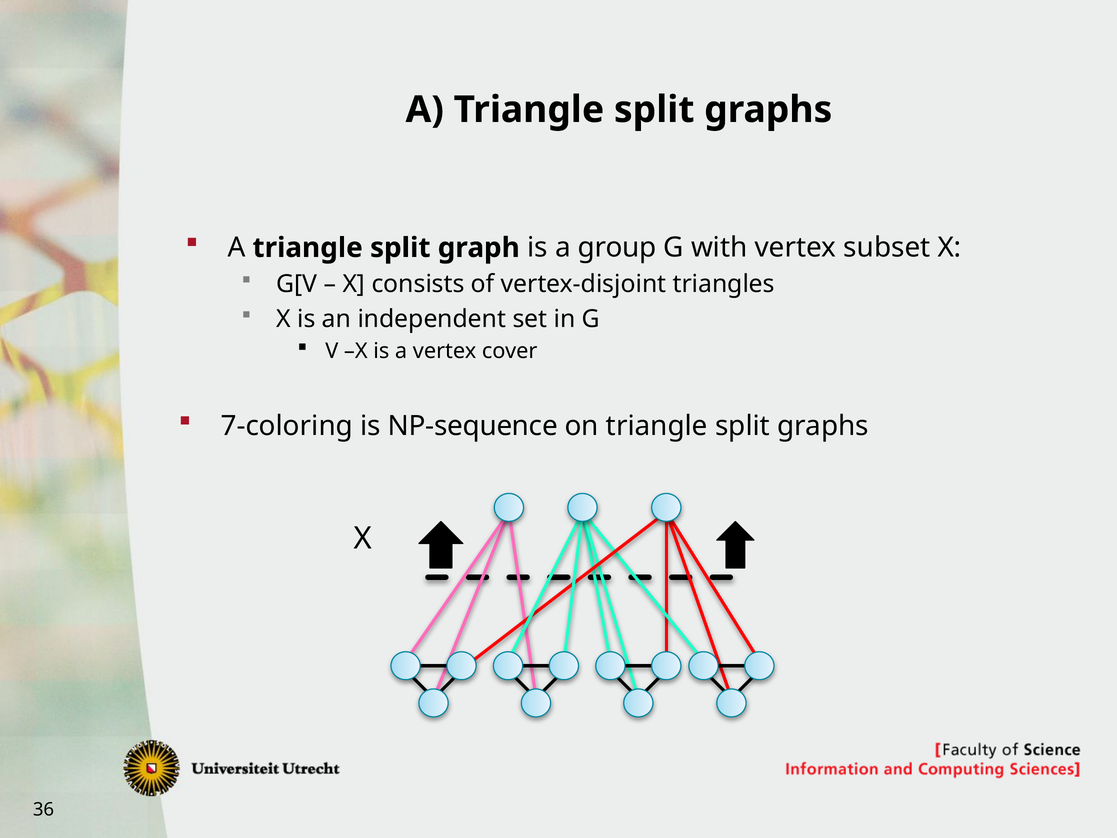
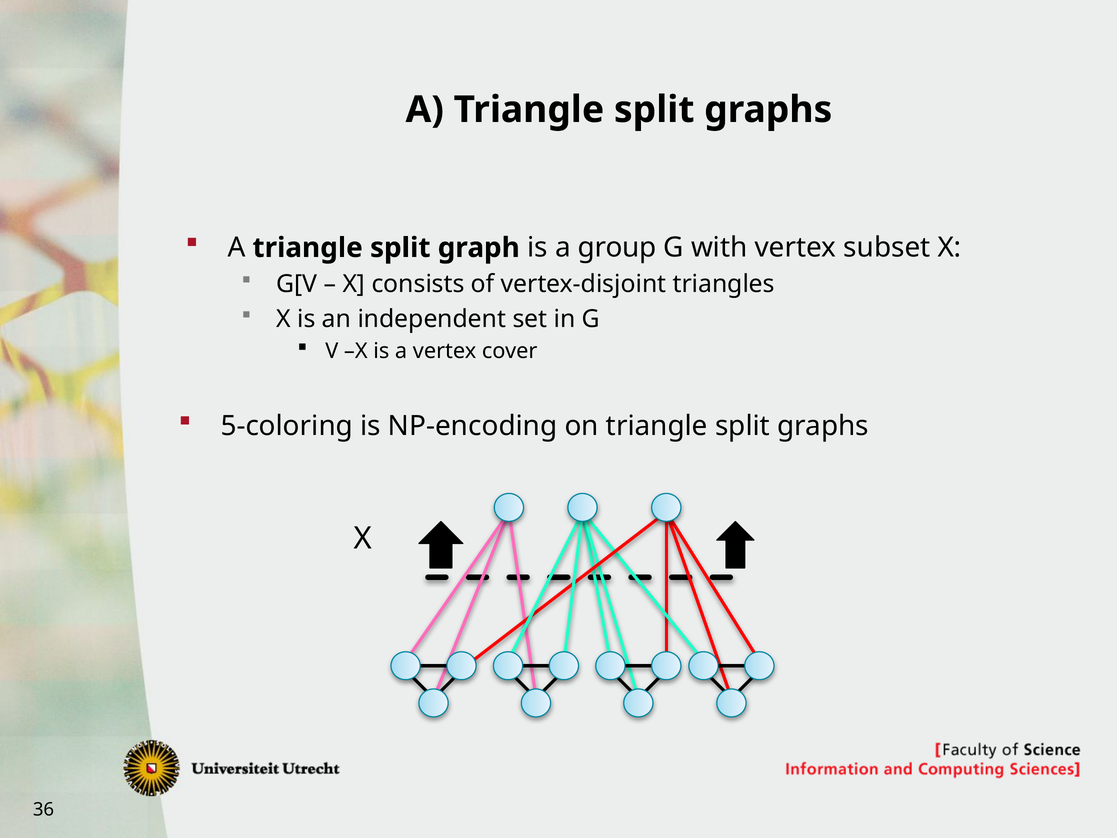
7-coloring: 7-coloring -> 5-coloring (287, 426)
NP-sequence: NP-sequence -> NP-encoding (473, 426)
